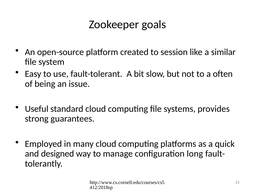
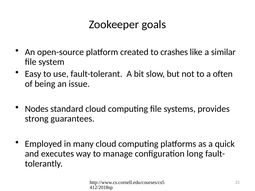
session: session -> crashes (174, 52)
Useful: Useful -> Nodes (37, 109)
designed: designed -> executes (57, 154)
